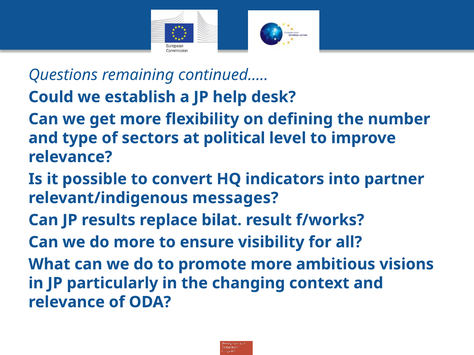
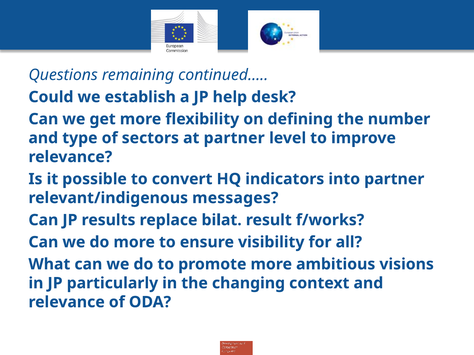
at political: political -> partner (234, 138)
